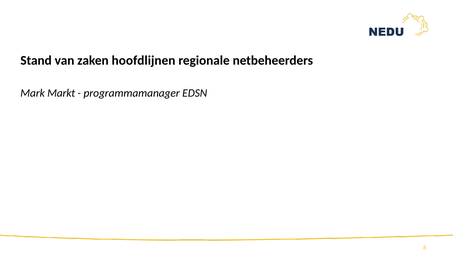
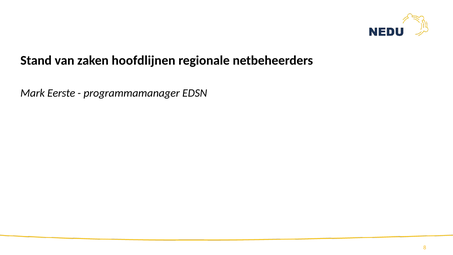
Markt: Markt -> Eerste (61, 93)
